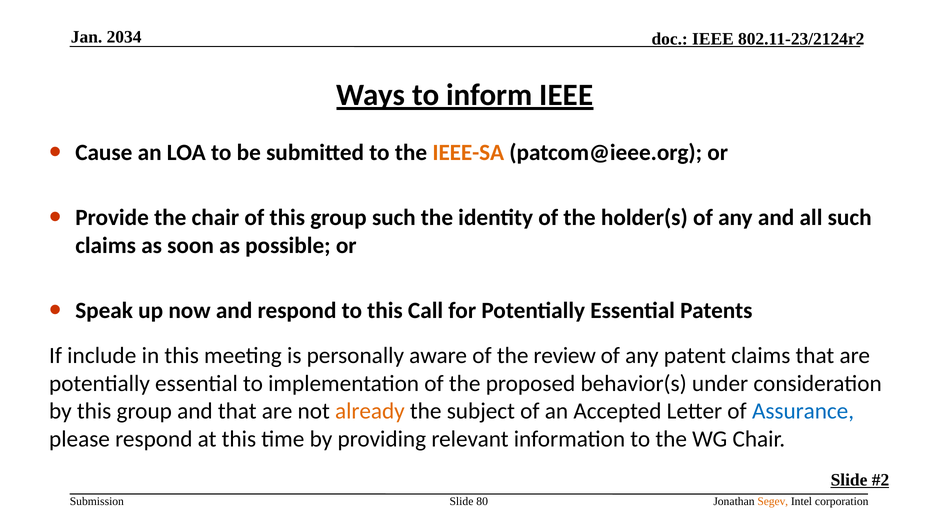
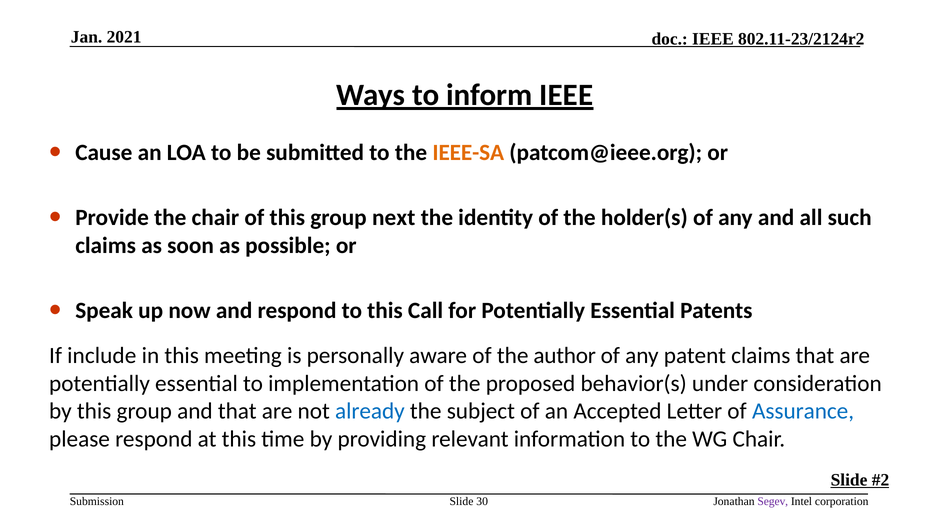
2034: 2034 -> 2021 (124, 37)
group such: such -> next (394, 218)
review: review -> author (565, 356)
already colour: orange -> blue (370, 411)
80: 80 -> 30 (482, 502)
Segev colour: orange -> purple (773, 502)
